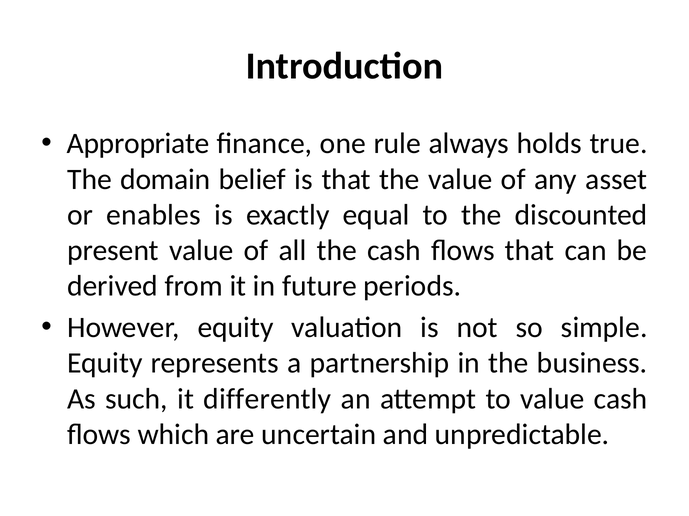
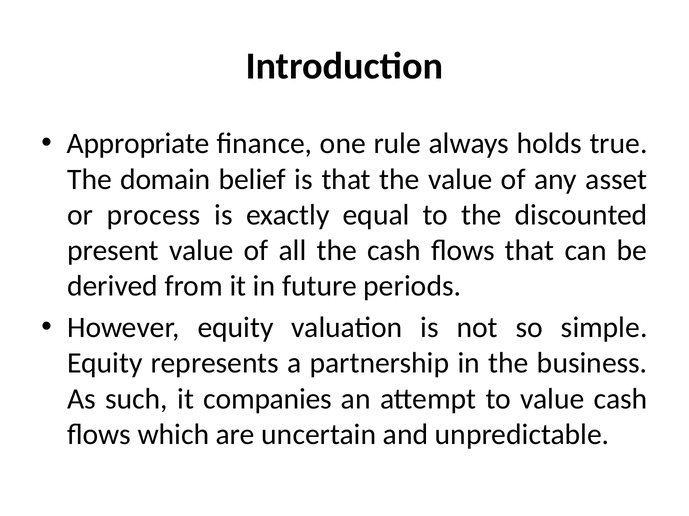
enables: enables -> process (154, 215)
differently: differently -> companies (268, 399)
